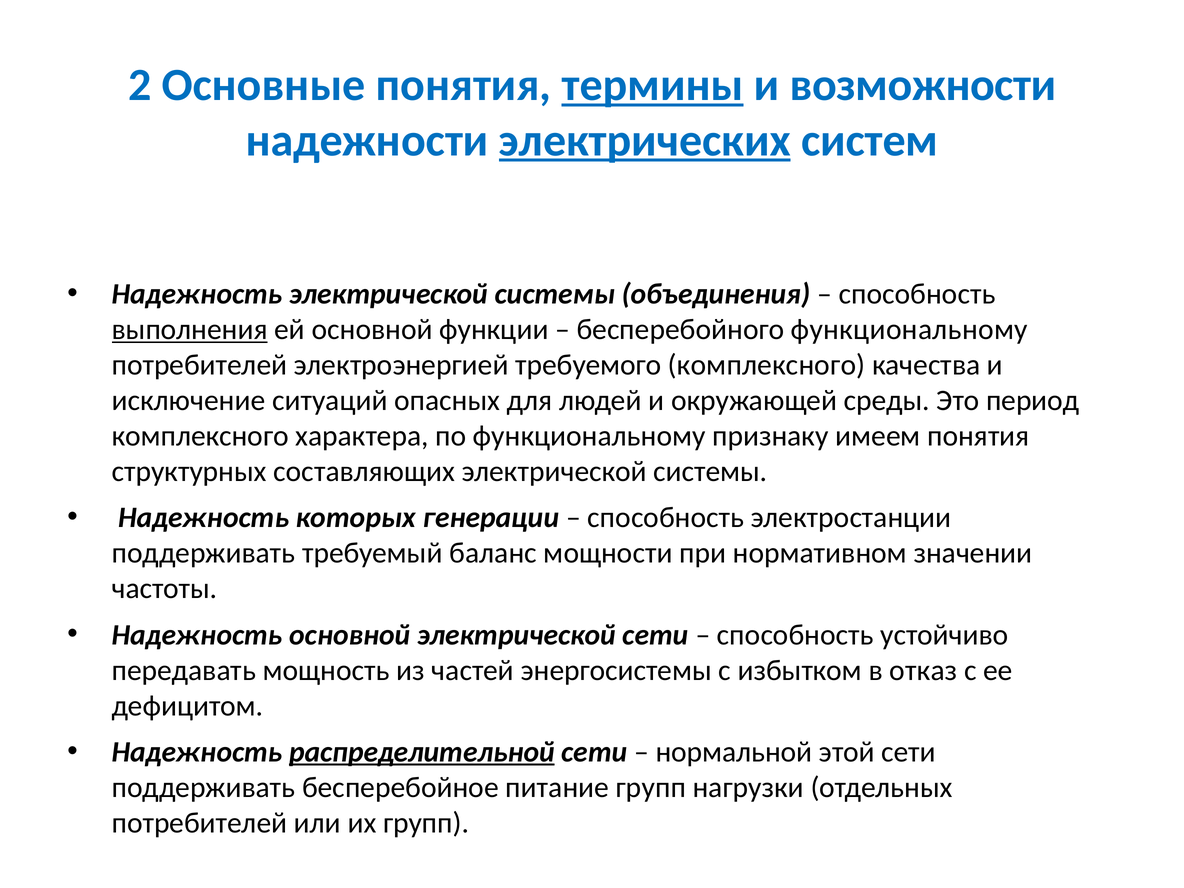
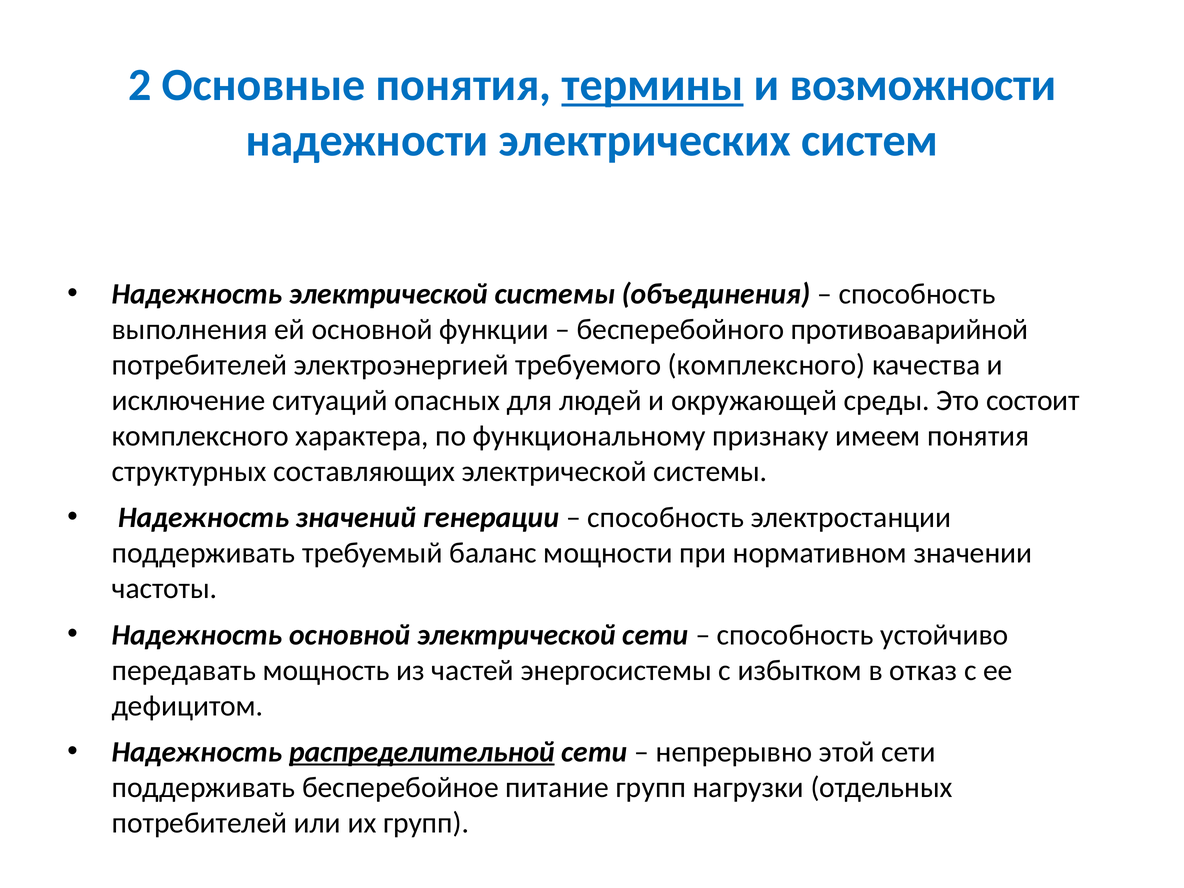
электрических underline: present -> none (645, 140)
выполнения underline: present -> none (190, 330)
бесперебойного функциональному: функциональному -> противоаварийной (910, 330)
период: период -> состоит (1033, 401)
которых: которых -> значений (356, 518)
нормальной: нормальной -> непрерывно (734, 752)
